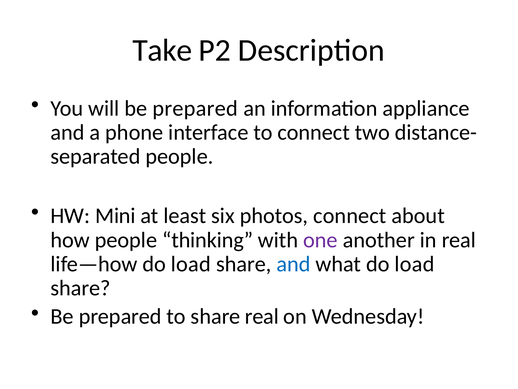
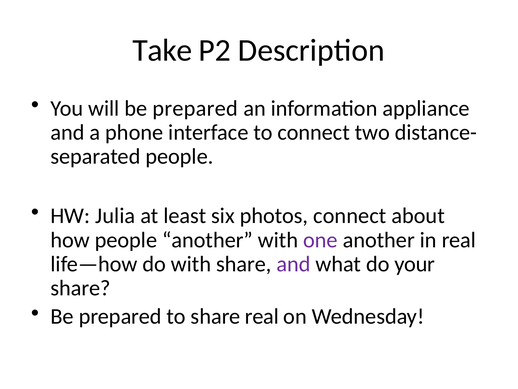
Mini: Mini -> Julia (115, 216)
people thinking: thinking -> another (208, 240)
life—how do load: load -> with (191, 264)
and colour: blue -> purple (293, 264)
what do load: load -> your (415, 264)
